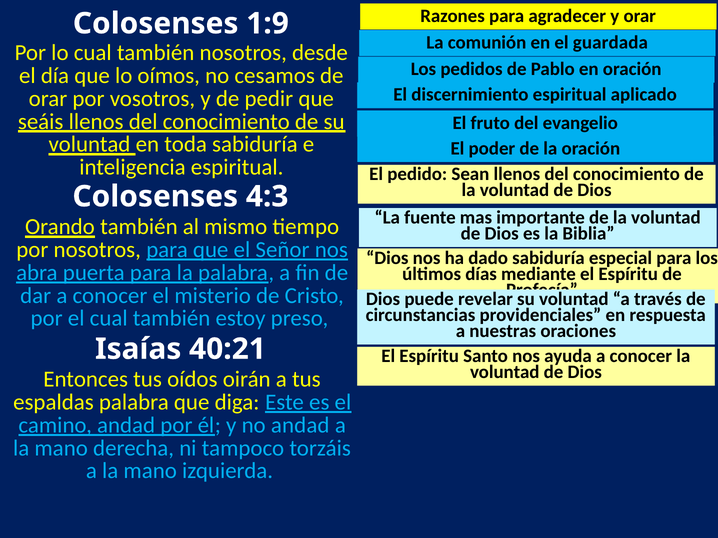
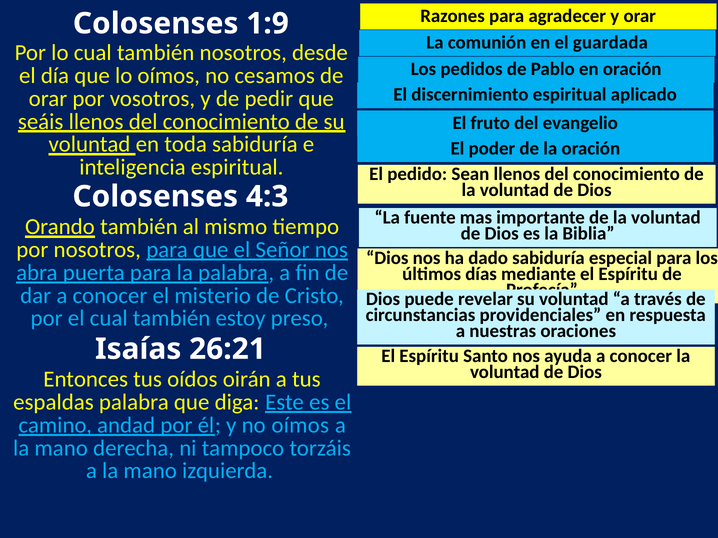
40:21: 40:21 -> 26:21 (227, 349)
no andad: andad -> oímos (300, 426)
